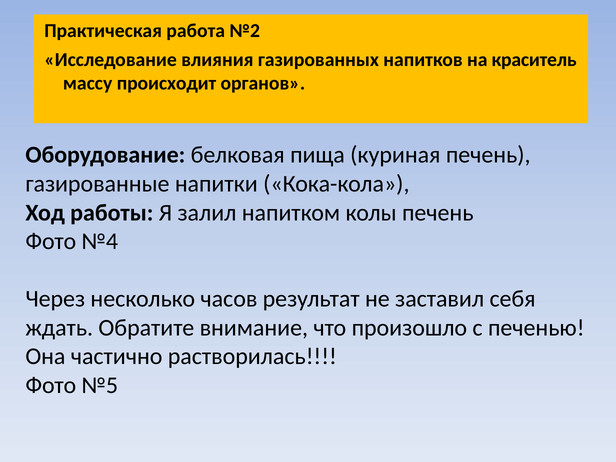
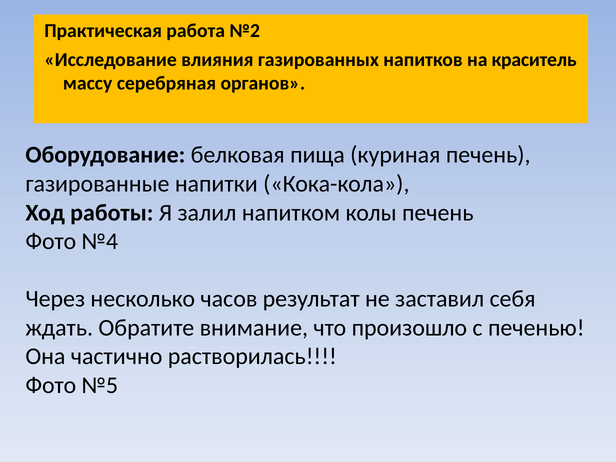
происходит: происходит -> серебряная (166, 83)
